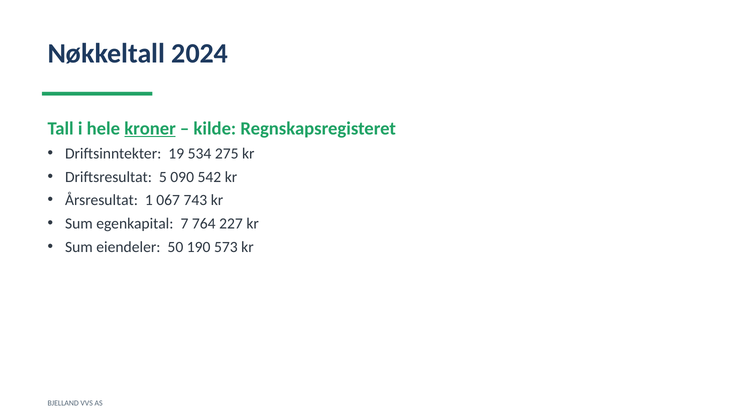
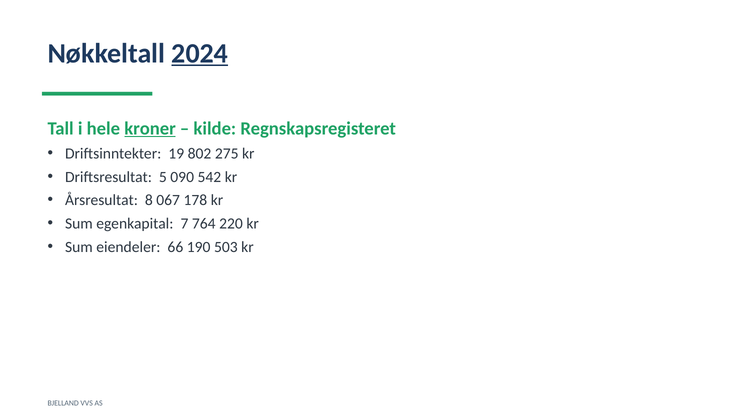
2024 underline: none -> present (200, 53)
534: 534 -> 802 (200, 154)
1: 1 -> 8 (149, 200)
743: 743 -> 178 (195, 200)
227: 227 -> 220 (231, 224)
50: 50 -> 66 (175, 247)
573: 573 -> 503 (226, 247)
